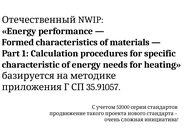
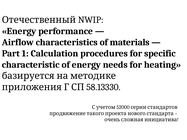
Formed: Formed -> Airflow (18, 42)
35.91057: 35.91057 -> 58.13330 (103, 87)
